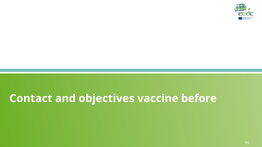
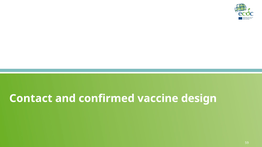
objectives: objectives -> confirmed (107, 99)
before: before -> design (199, 99)
